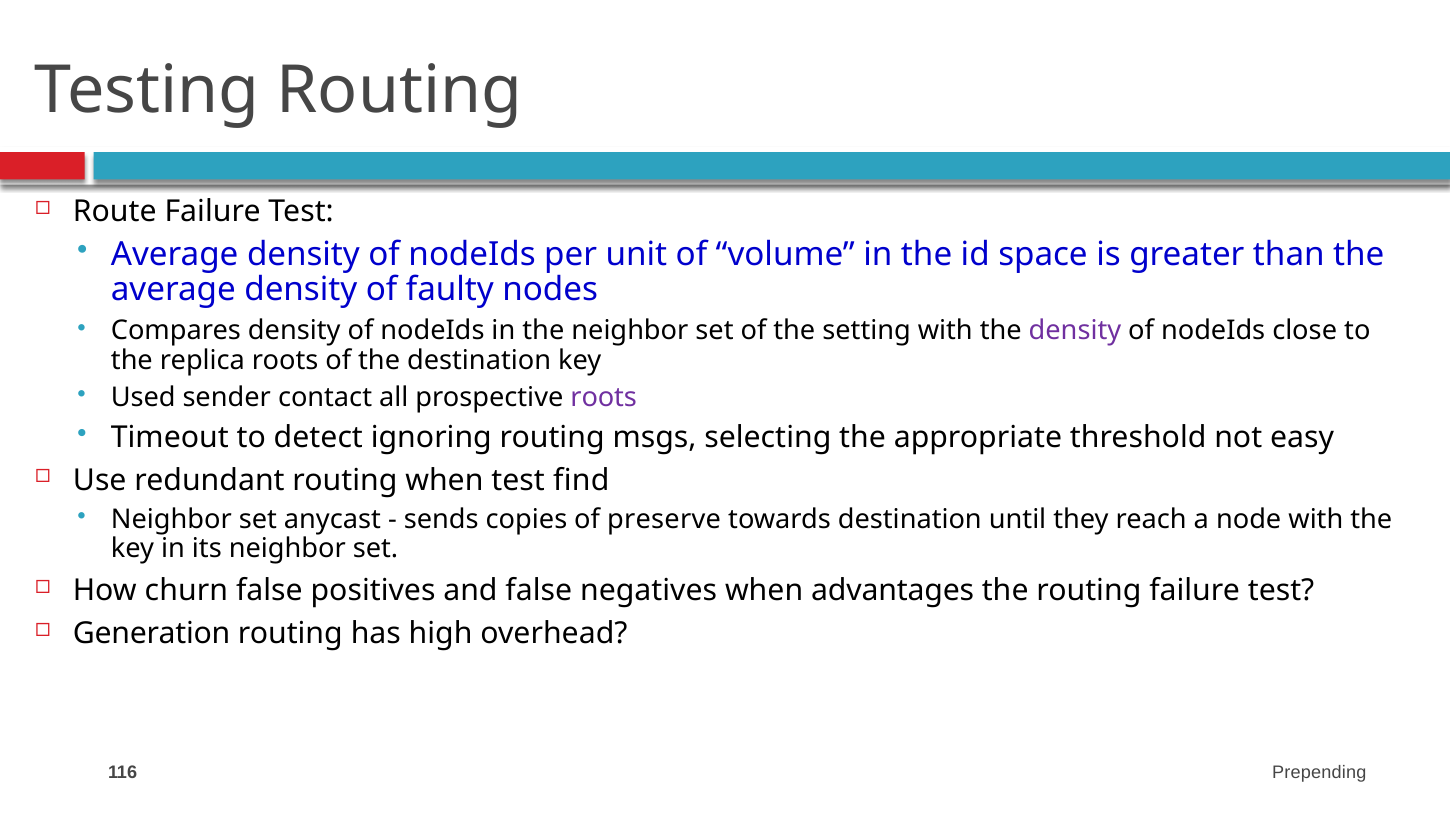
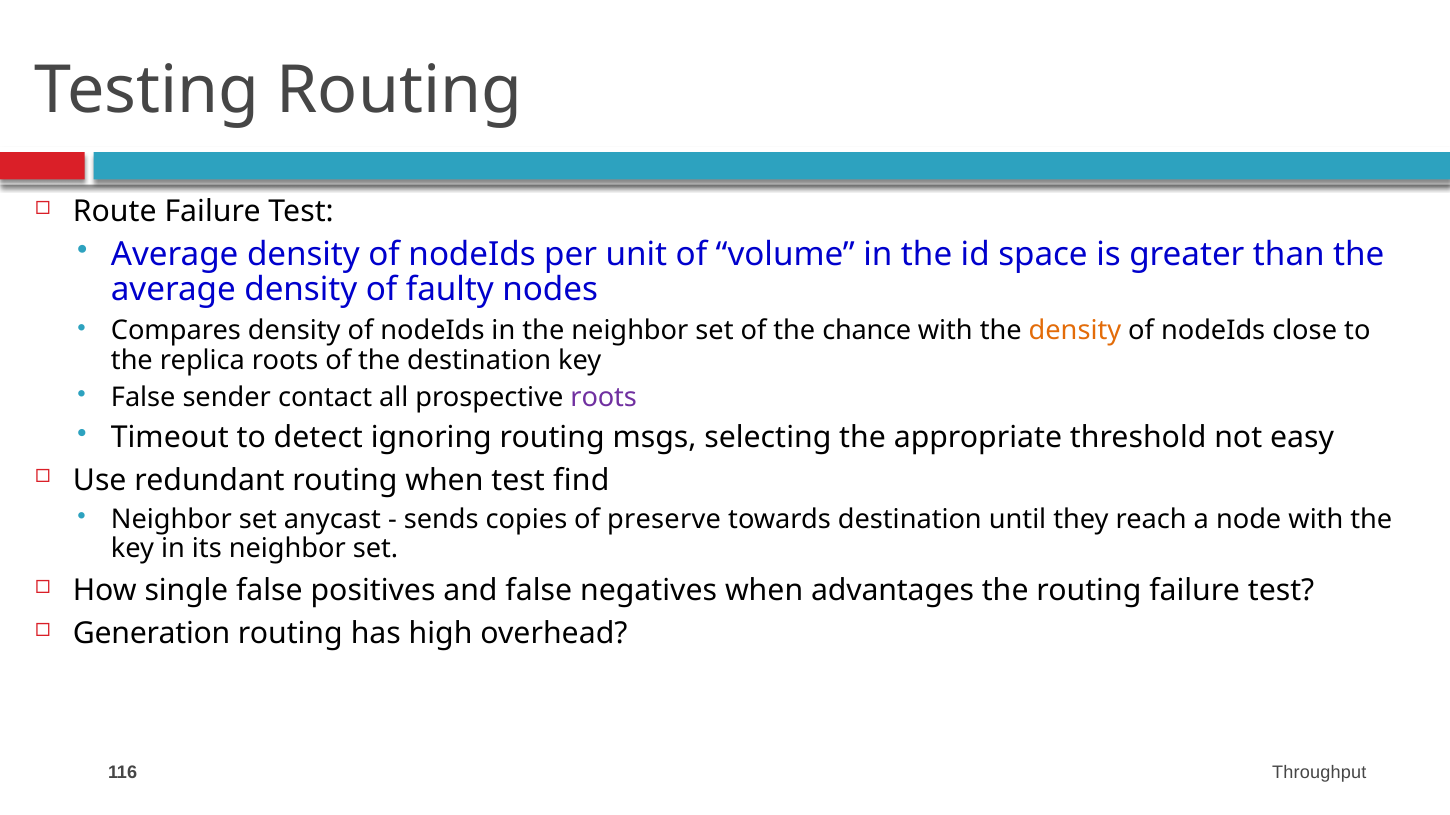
setting: setting -> chance (867, 331)
density colour: purple -> orange (1075, 331)
Used: Used -> False (143, 398)
churn: churn -> single (186, 591)
Prepending: Prepending -> Throughput (1319, 773)
